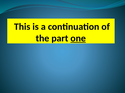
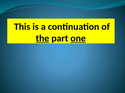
the underline: none -> present (43, 39)
